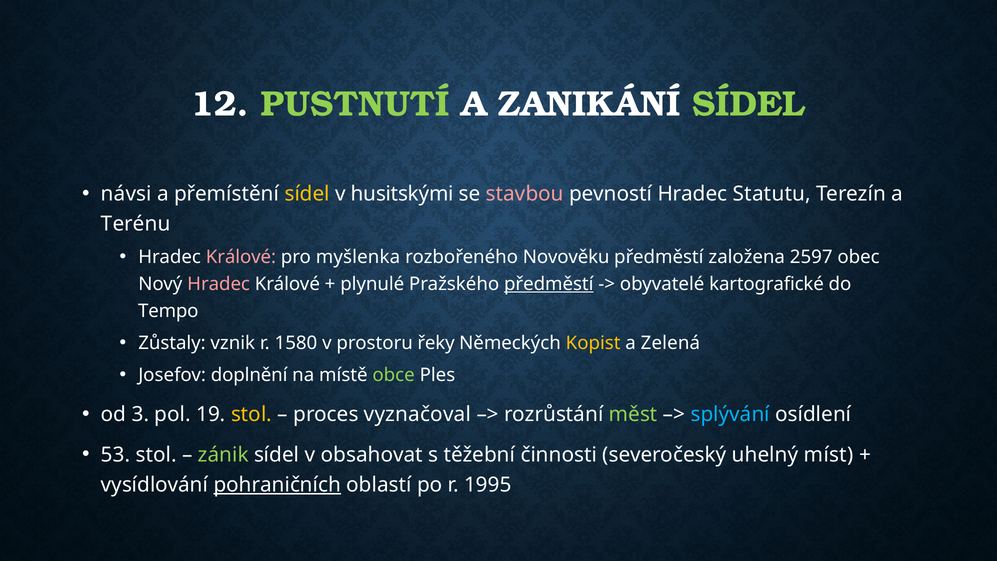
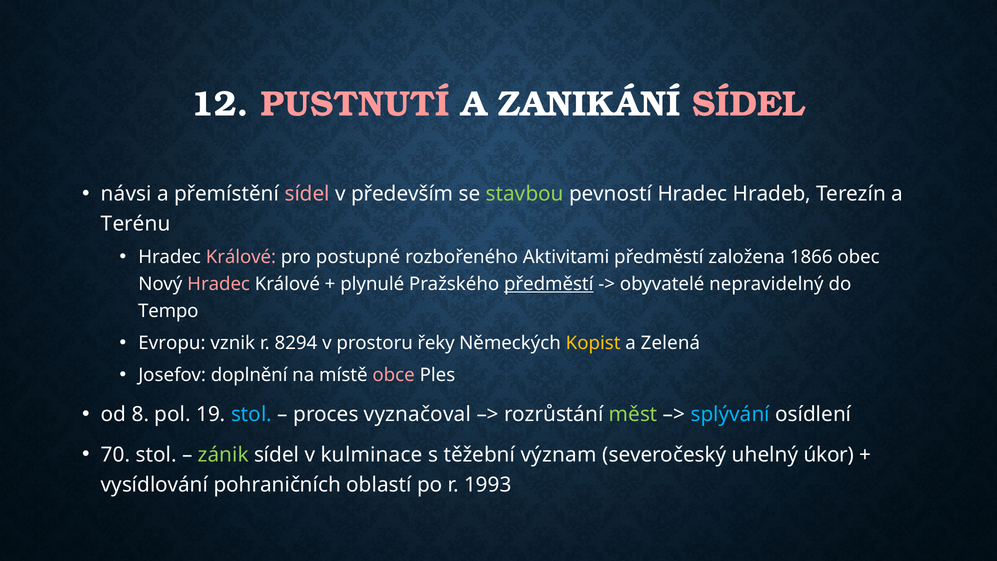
PUSTNUTÍ colour: light green -> pink (355, 104)
SÍDEL colour: light green -> pink (749, 104)
sídel colour: yellow -> pink (307, 194)
husitskými: husitskými -> především (402, 194)
stavbou colour: pink -> light green (525, 194)
Statutu: Statutu -> Hradeb (772, 194)
myšlenka: myšlenka -> postupné (358, 257)
Novověku: Novověku -> Aktivitami (566, 257)
2597: 2597 -> 1866 (811, 257)
kartografické: kartografické -> nepravidelný (766, 284)
Zůstaly: Zůstaly -> Evropu (172, 343)
1580: 1580 -> 8294 (296, 343)
obce colour: light green -> pink (394, 375)
3: 3 -> 8 (140, 414)
stol colour: yellow -> light blue (252, 414)
53: 53 -> 70 (116, 455)
obsahovat: obsahovat -> kulminace (372, 455)
činnosti: činnosti -> význam (559, 455)
míst: míst -> úkor (829, 455)
pohraničních underline: present -> none (277, 485)
1995: 1995 -> 1993 (488, 485)
